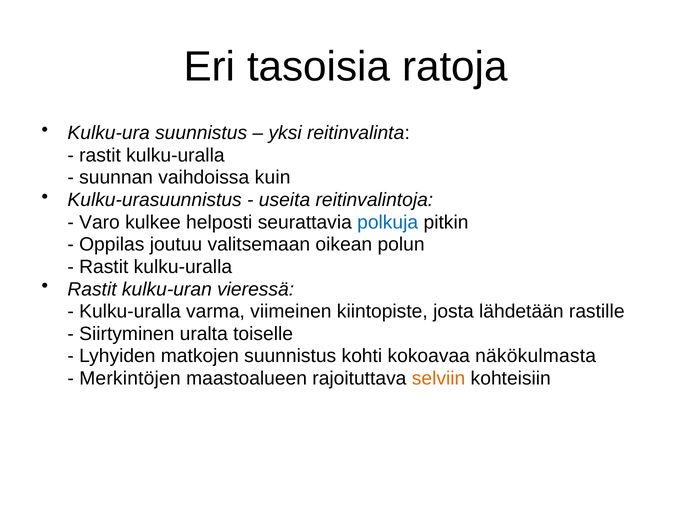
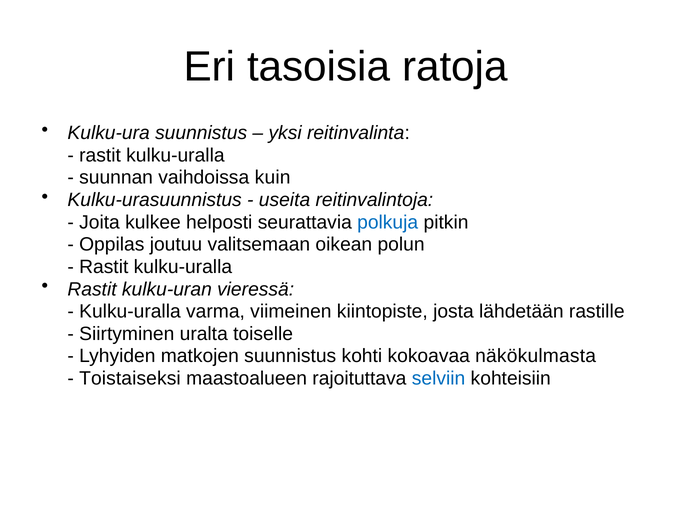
Varo: Varo -> Joita (100, 222)
Merkintöjen: Merkintöjen -> Toistaiseksi (130, 378)
selviin colour: orange -> blue (439, 378)
